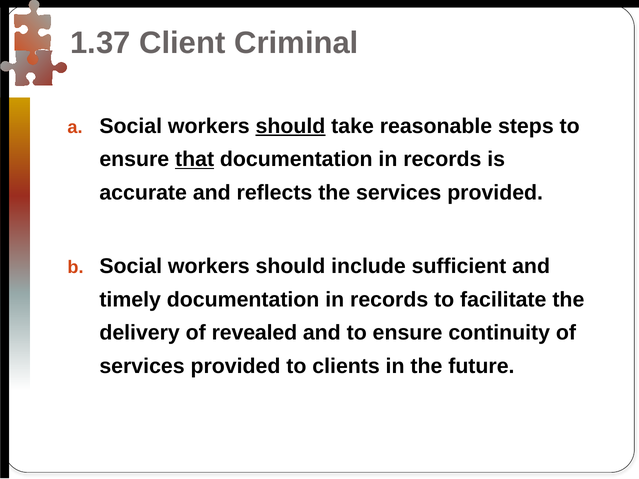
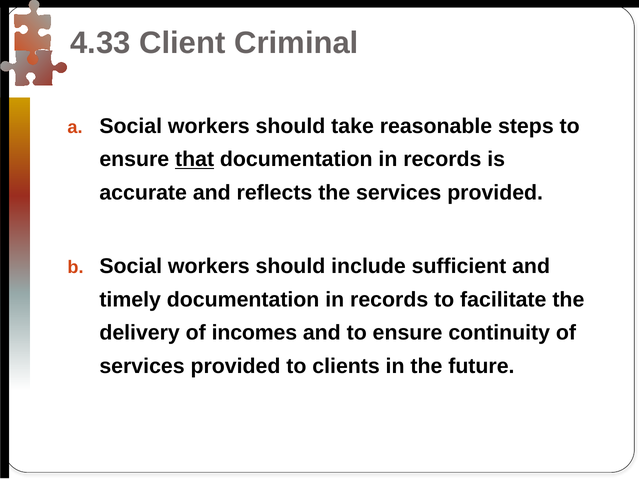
1.37: 1.37 -> 4.33 (100, 43)
should underline: present -> none (290, 126)
revealed: revealed -> incomes (254, 333)
